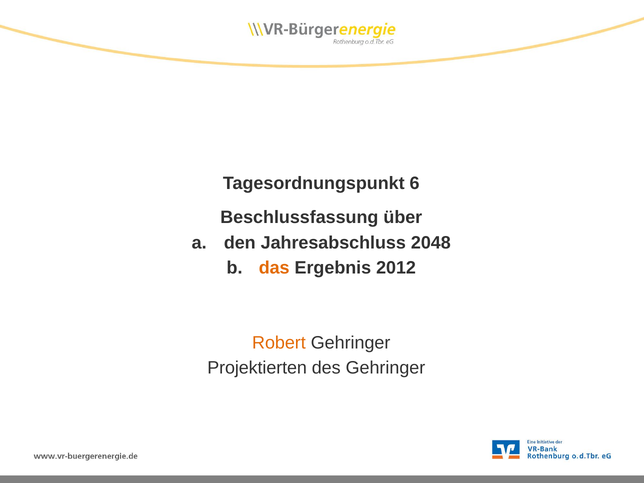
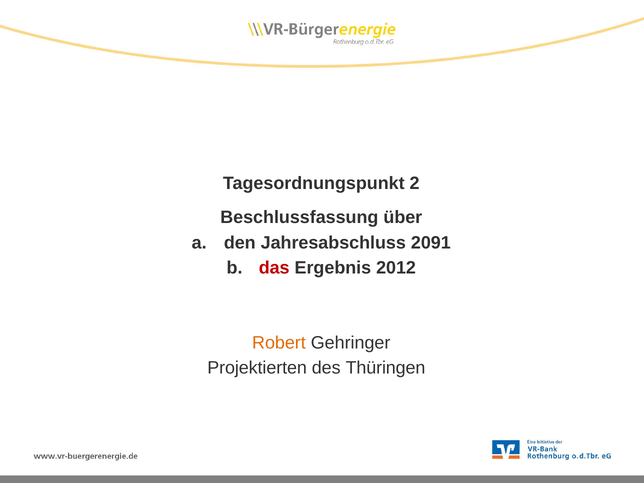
6: 6 -> 2 (415, 184)
2048: 2048 -> 2091 (431, 243)
das colour: orange -> red (274, 268)
des Gehringer: Gehringer -> Thüringen (386, 368)
